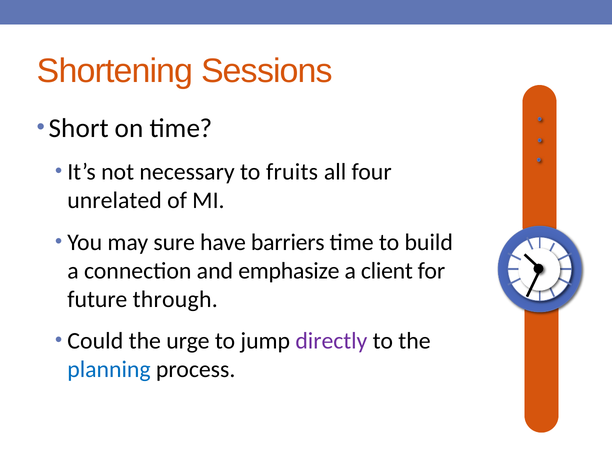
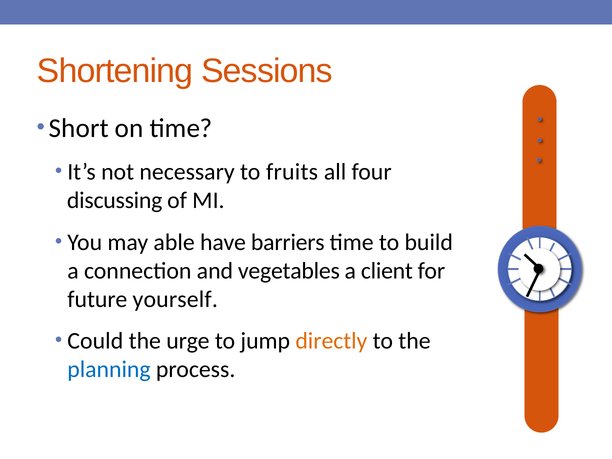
unrelated: unrelated -> discussing (115, 201)
sure: sure -> able (174, 242)
emphasize: emphasize -> vegetables (289, 271)
through: through -> yourself (175, 299)
directly colour: purple -> orange (331, 341)
